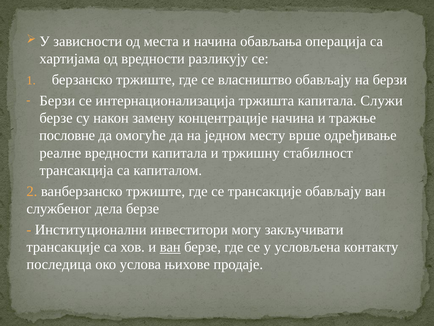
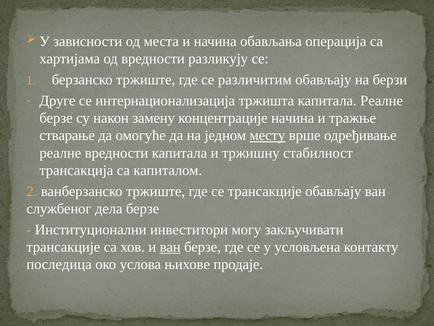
власништво: власништво -> различитим (255, 80)
Берзи: Берзи -> Друге (57, 101)
капитала Служи: Служи -> Реалне (382, 101)
пословне: пословне -> стварање (67, 135)
месту underline: none -> present (267, 135)
